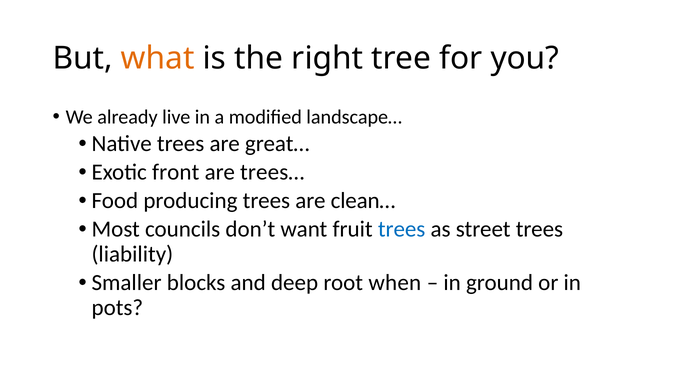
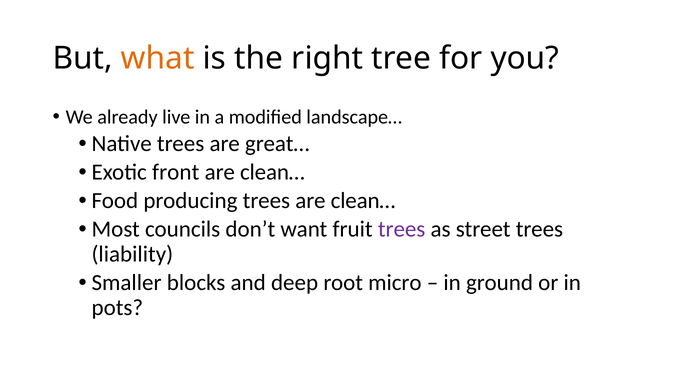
trees…: trees… -> clean… (272, 172)
trees colour: blue -> purple (402, 229)
when: when -> micro (395, 283)
